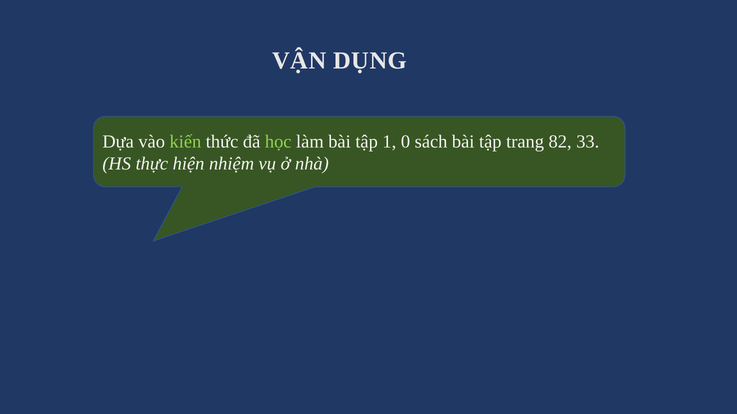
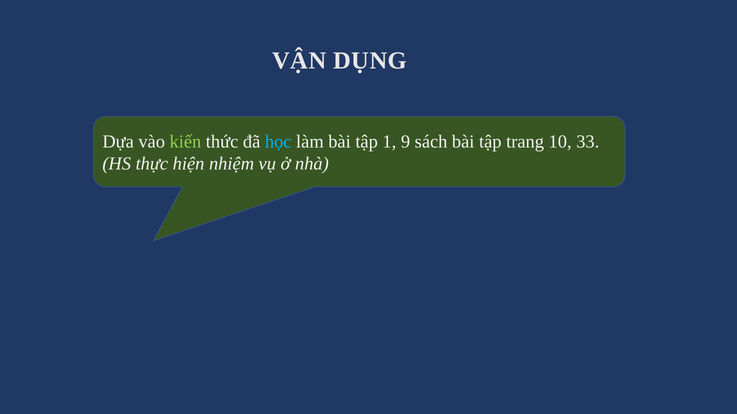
học colour: light green -> light blue (278, 142)
0: 0 -> 9 (406, 142)
82: 82 -> 10 (560, 142)
